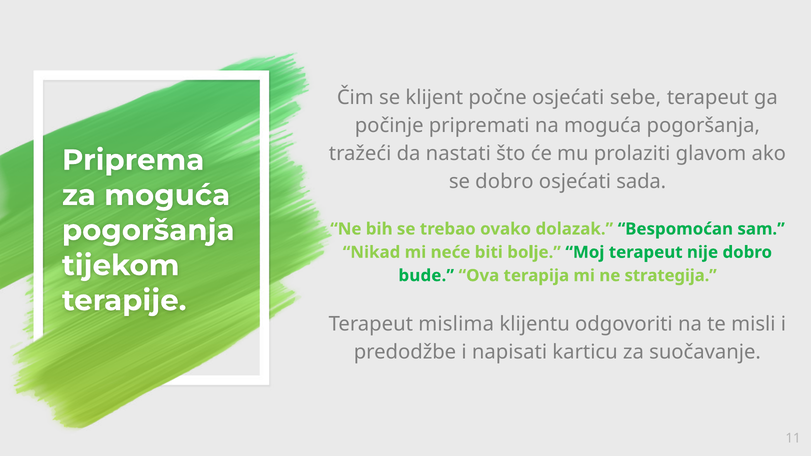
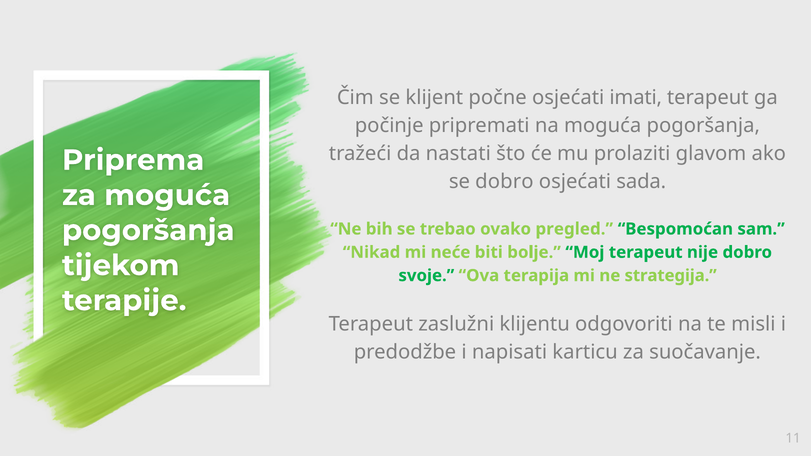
sebe: sebe -> imati (636, 98)
dolazak: dolazak -> pregled (574, 229)
bude: bude -> svoje (426, 276)
mislima: mislima -> zaslužni (456, 324)
